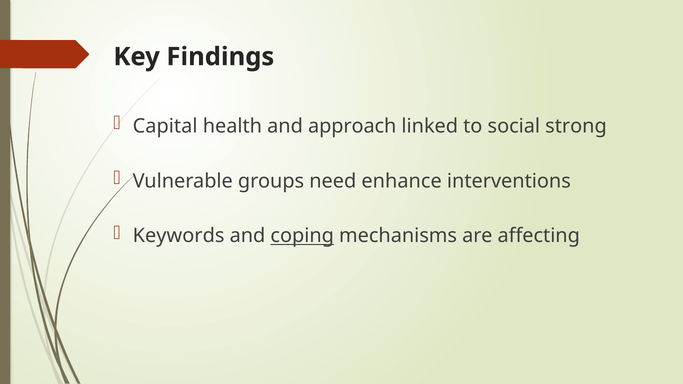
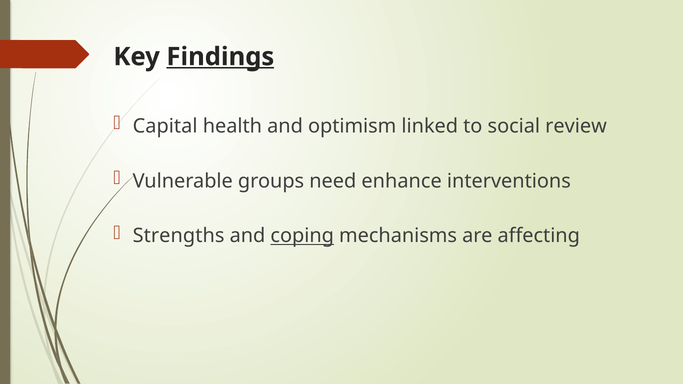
Findings underline: none -> present (220, 57)
approach: approach -> optimism (352, 126)
strong: strong -> review (576, 126)
Keywords: Keywords -> Strengths (179, 236)
